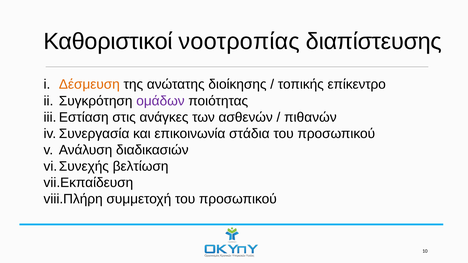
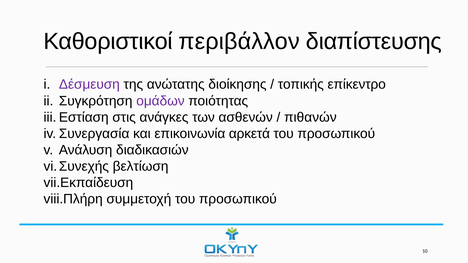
νοοτροπίας: νοοτροπίας -> περιβάλλον (239, 41)
Δέσμευση colour: orange -> purple (89, 85)
στάδια: στάδια -> αρκετά (249, 134)
